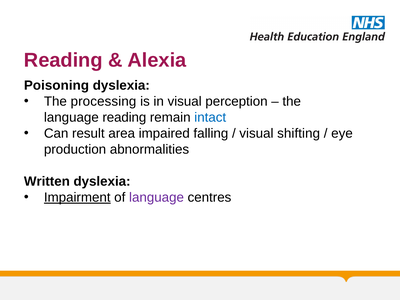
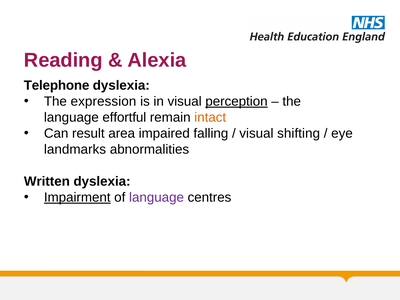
Poisoning: Poisoning -> Telephone (57, 85)
processing: processing -> expression (103, 101)
perception underline: none -> present (236, 101)
language reading: reading -> effortful (124, 117)
intact colour: blue -> orange (210, 117)
production: production -> landmarks (75, 149)
